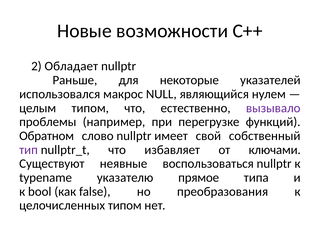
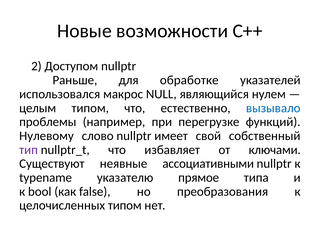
Обладает: Обладает -> Доступом (71, 66)
некоторые: некоторые -> обработке (189, 80)
вызывало colour: purple -> blue (273, 108)
Обратном: Обратном -> Нулевому (47, 136)
воспользоваться: воспользоваться -> ассоциативными (208, 164)
